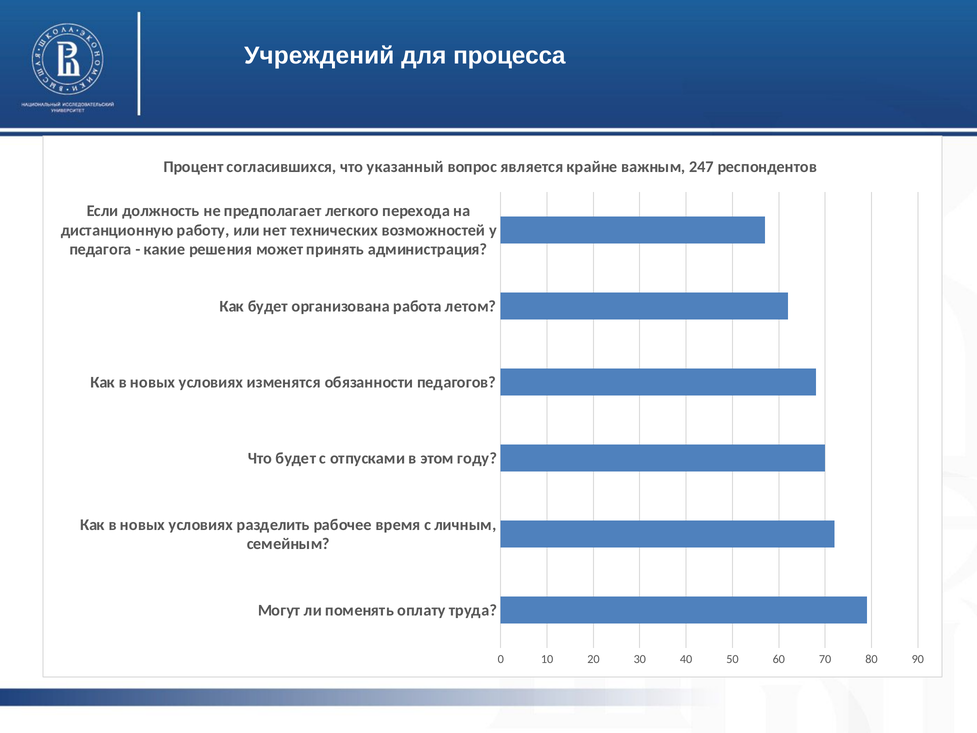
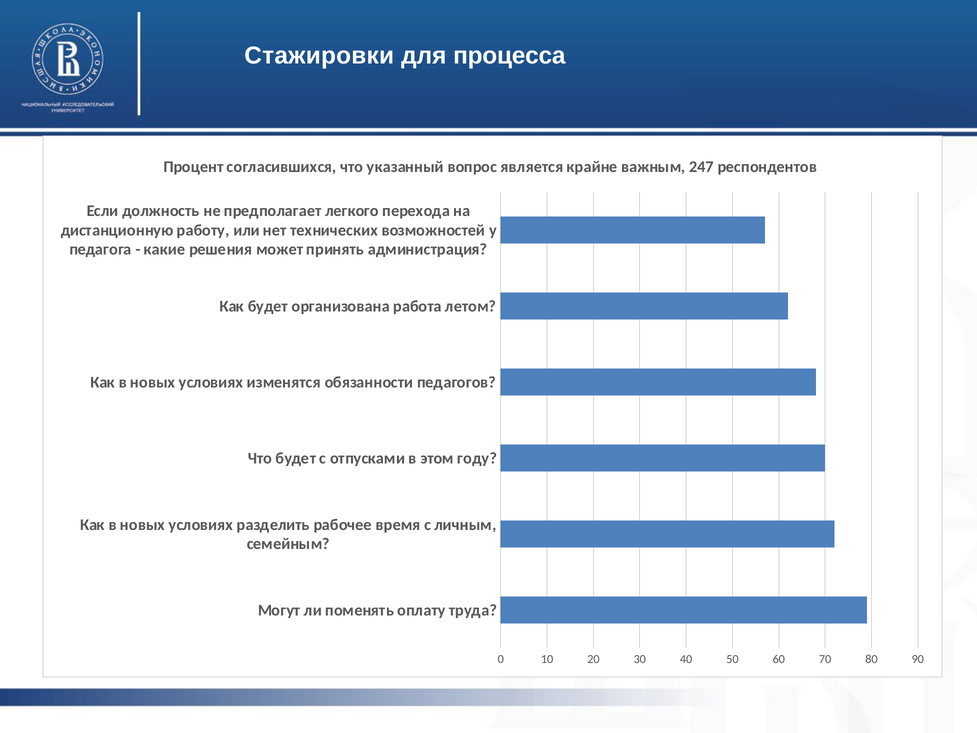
Учреждений: Учреждений -> Стажировки (319, 56)
